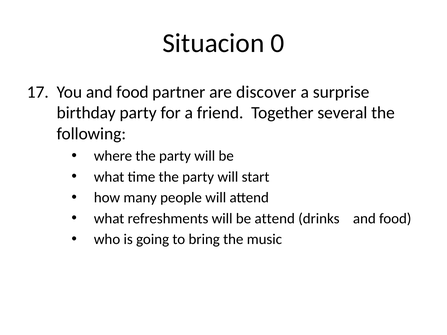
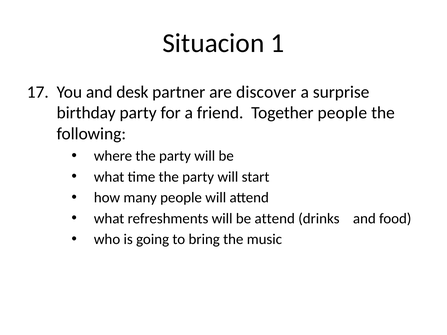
0: 0 -> 1 (277, 43)
You and food: food -> desk (132, 92)
Together several: several -> people (342, 113)
